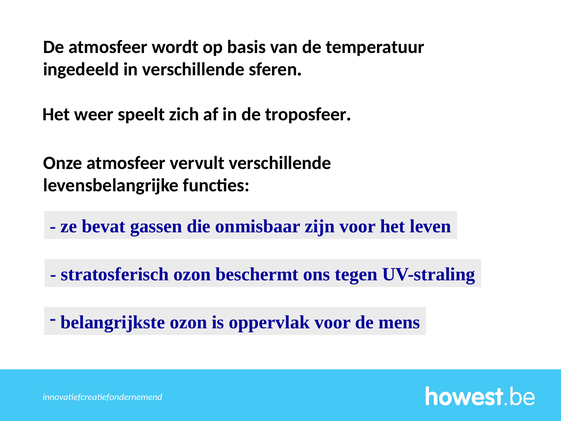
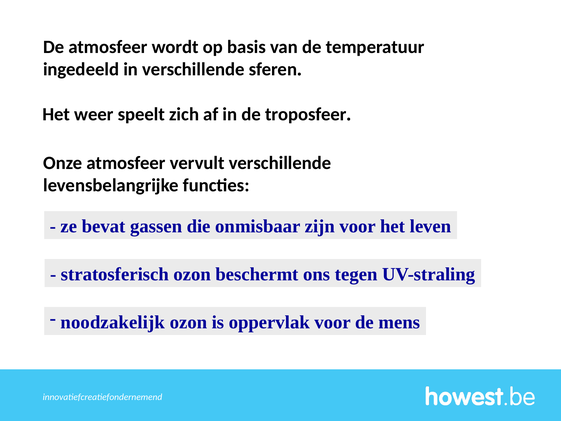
belangrijkste: belangrijkste -> noodzakelijk (113, 322)
